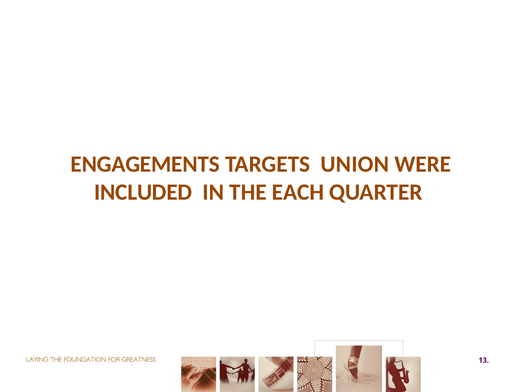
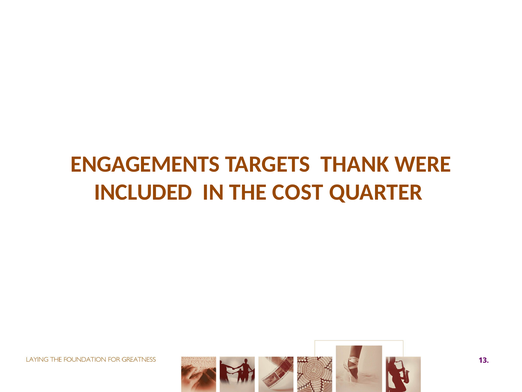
UNION: UNION -> THANK (355, 164)
EACH: EACH -> COST (298, 192)
